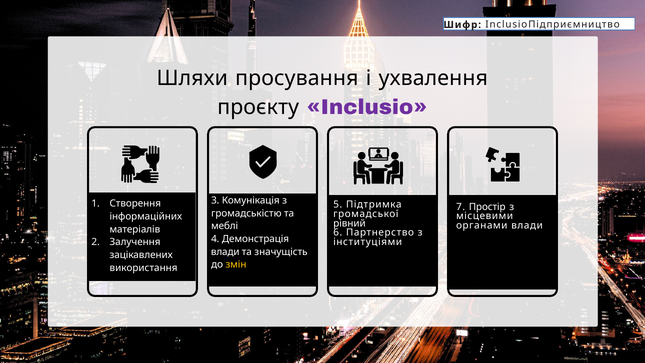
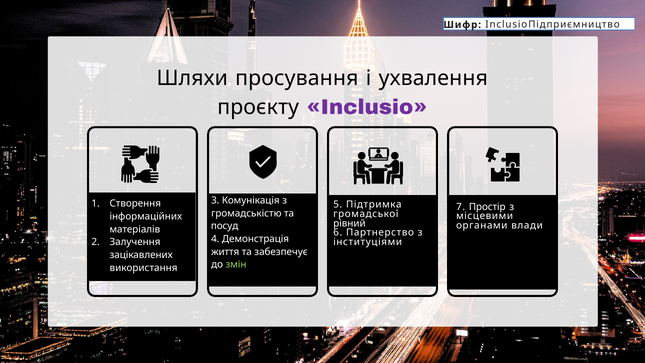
меблі: меблі -> посуд (225, 226)
влади: влади -> життя (225, 252)
значущість: значущість -> забезпечує (281, 252)
змін colour: yellow -> light green (236, 264)
